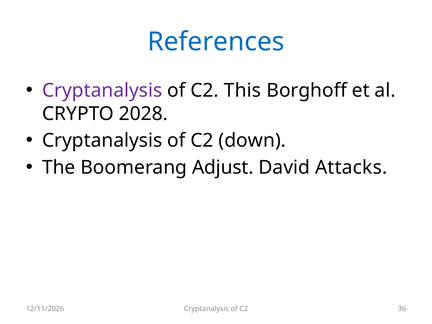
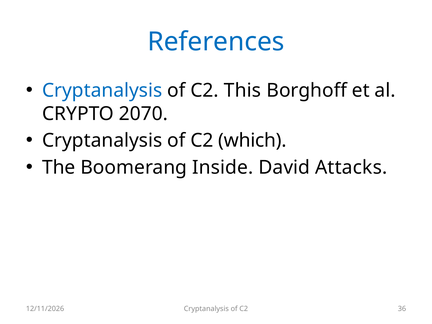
Cryptanalysis colour: purple -> blue (102, 91)
2028: 2028 -> 2070 (144, 114)
down: down -> which (252, 141)
Adjust: Adjust -> Inside (223, 167)
